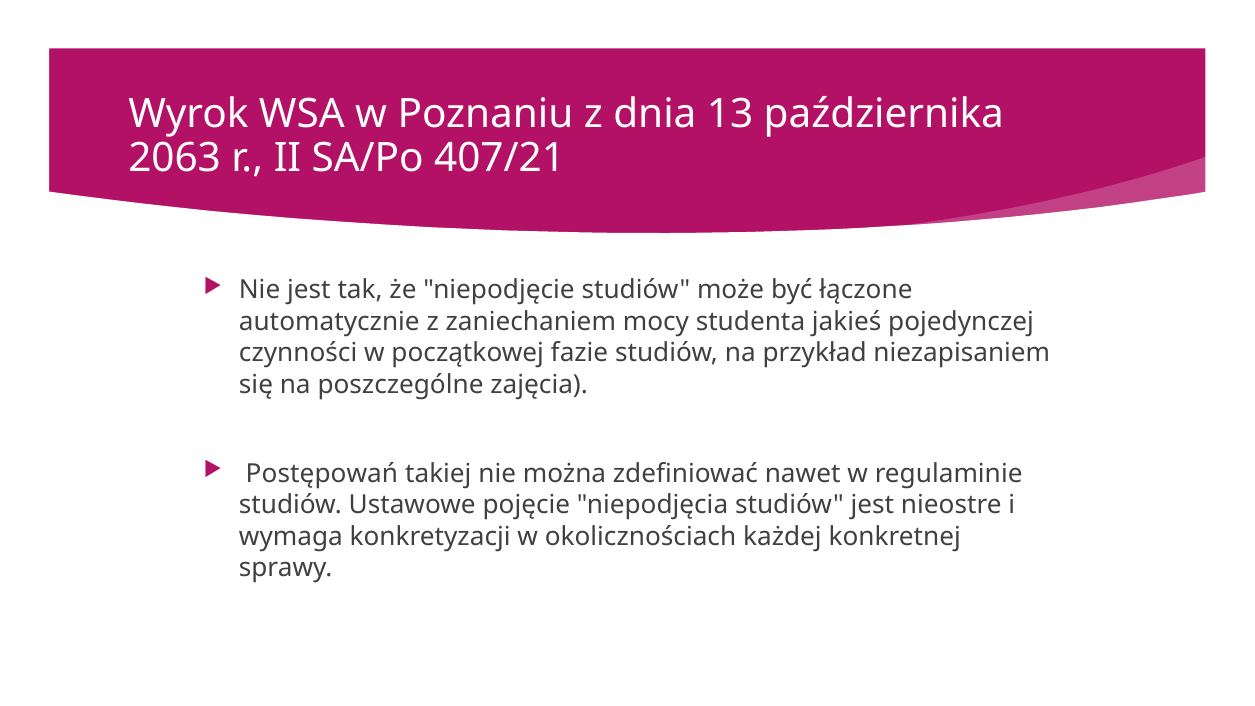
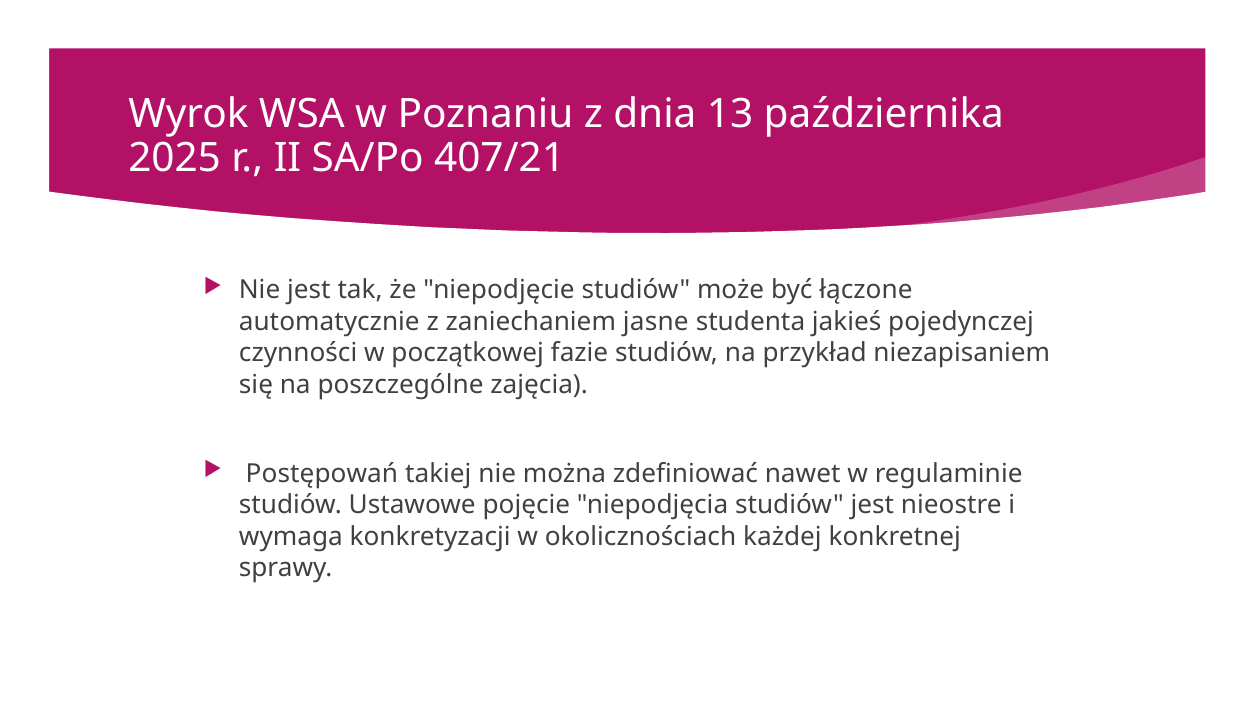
2063: 2063 -> 2025 (175, 158)
mocy: mocy -> jasne (656, 322)
